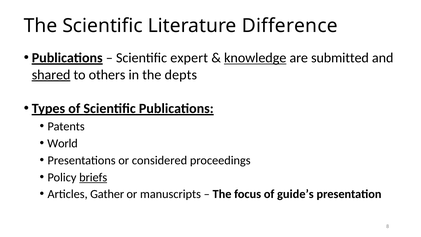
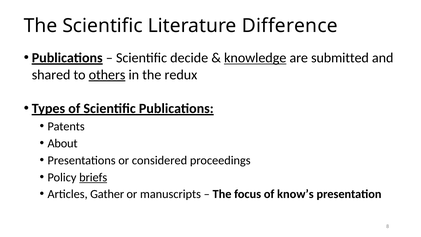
expert: expert -> decide (189, 58)
shared underline: present -> none (51, 75)
others underline: none -> present (107, 75)
depts: depts -> redux (181, 75)
World: World -> About (63, 143)
guide’s: guide’s -> know’s (295, 194)
